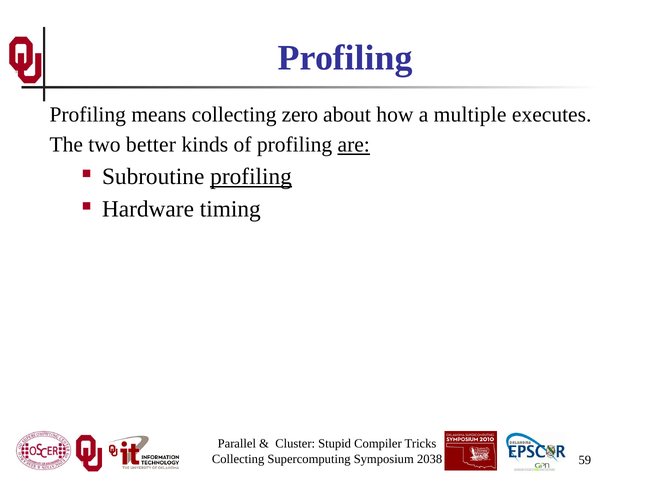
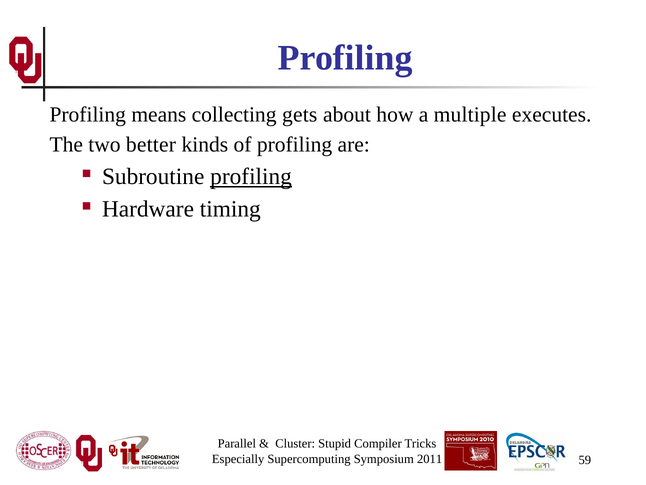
zero: zero -> gets (300, 115)
are underline: present -> none (354, 145)
Collecting: Collecting -> Especially (238, 458)
2038: 2038 -> 2011 (430, 458)
